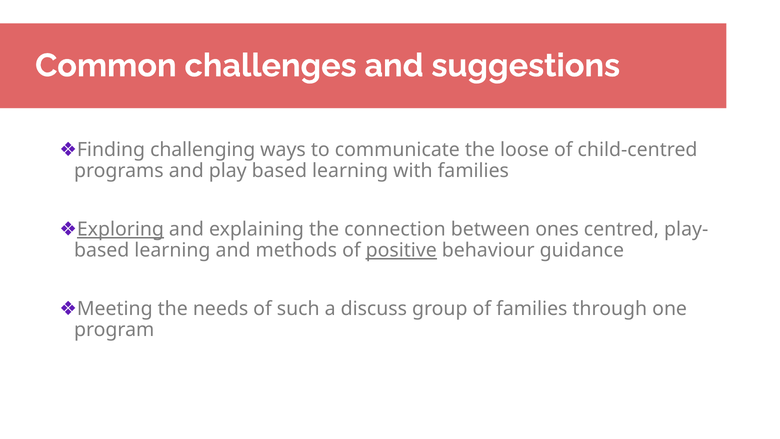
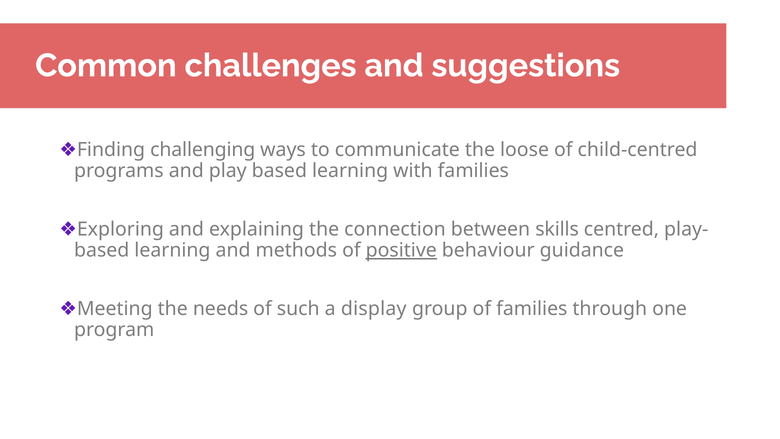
Exploring underline: present -> none (120, 229)
ones: ones -> skills (557, 229)
discuss: discuss -> display (374, 309)
